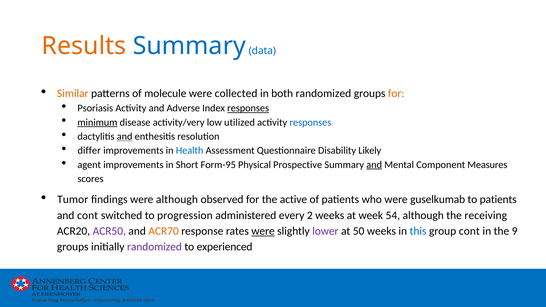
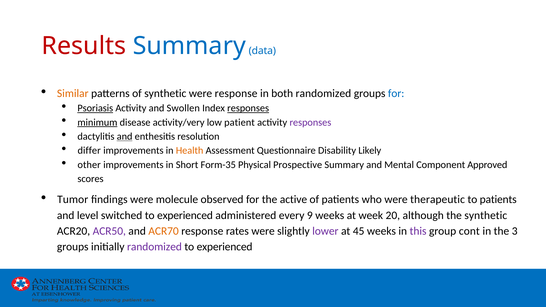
Results colour: orange -> red (84, 46)
of molecule: molecule -> synthetic (165, 93)
were collected: collected -> response (236, 93)
for colour: orange -> blue (396, 93)
Psoriasis underline: none -> present (95, 108)
Adverse: Adverse -> Swollen (183, 108)
utilized: utilized -> patient (240, 122)
responses colour: blue -> purple (310, 122)
Health colour: blue -> orange (190, 151)
agent: agent -> other (89, 165)
Form-95: Form-95 -> Form-35 (218, 165)
and underline: present -> none (374, 165)
Measures: Measures -> Approved (487, 165)
were although: although -> molecule (177, 200)
guselkumab: guselkumab -> therapeutic (438, 200)
and cont: cont -> level (88, 215)
switched to progression: progression -> experienced (185, 215)
2: 2 -> 9 (310, 215)
54: 54 -> 20 (393, 215)
the receiving: receiving -> synthetic (486, 215)
were underline: present -> none (263, 231)
50: 50 -> 45 (359, 231)
this colour: blue -> purple (418, 231)
9: 9 -> 3 (515, 231)
